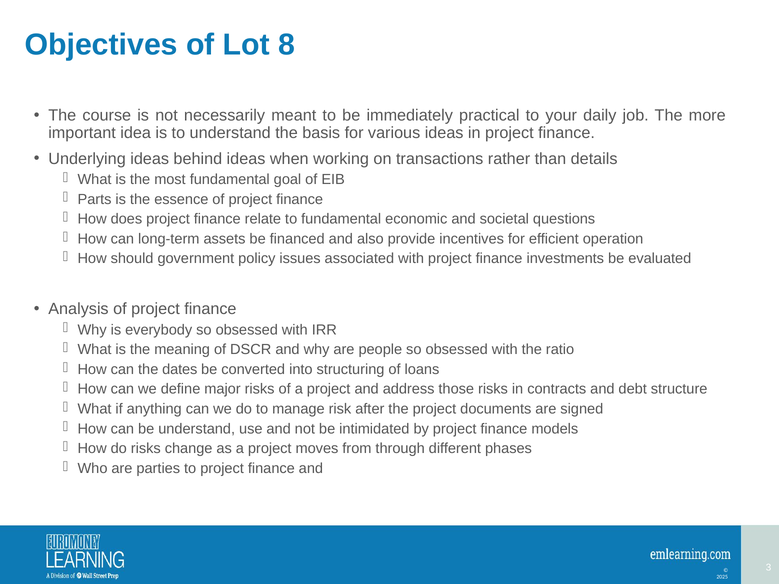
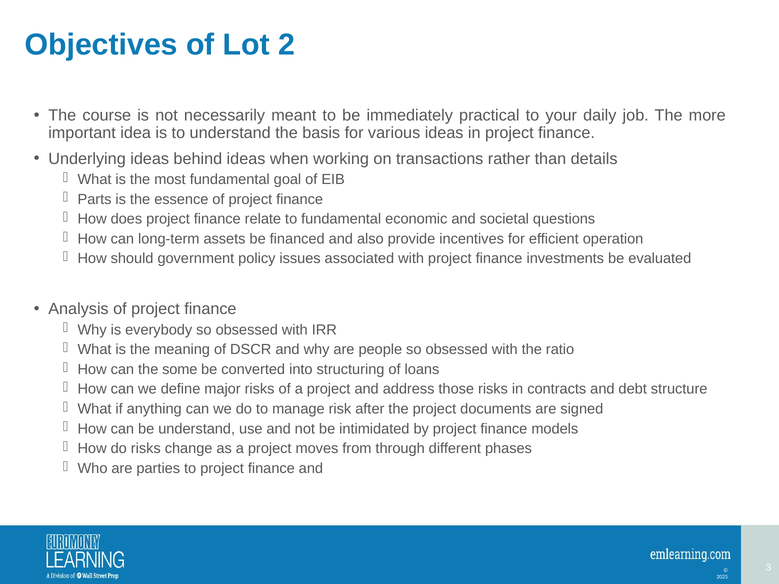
8: 8 -> 2 (287, 45)
dates: dates -> some (180, 370)
